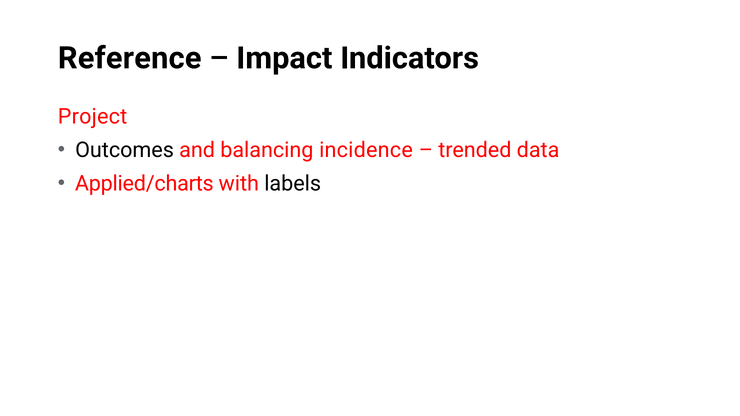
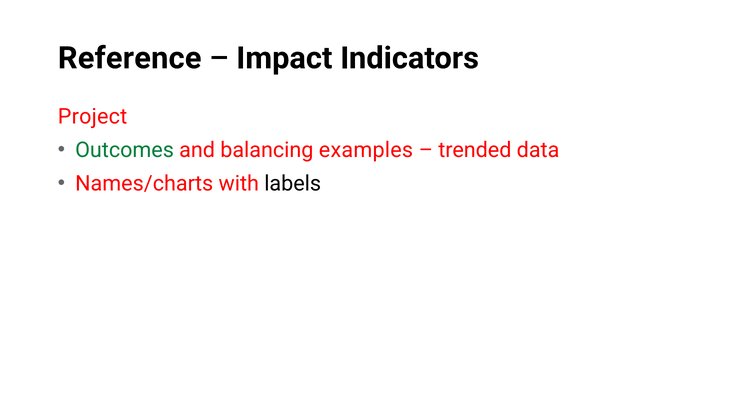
Outcomes colour: black -> green (125, 150)
incidence: incidence -> examples (366, 150)
Applied/charts: Applied/charts -> Names/charts (144, 184)
